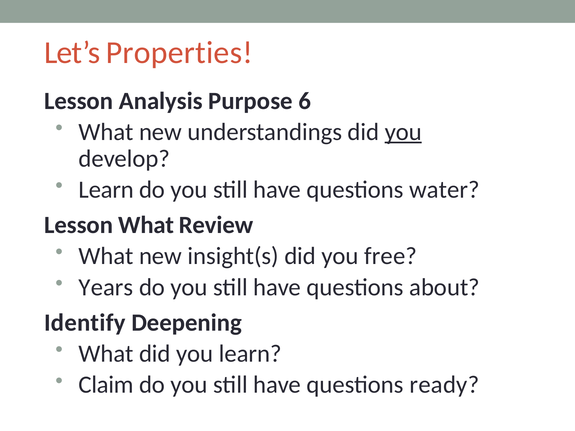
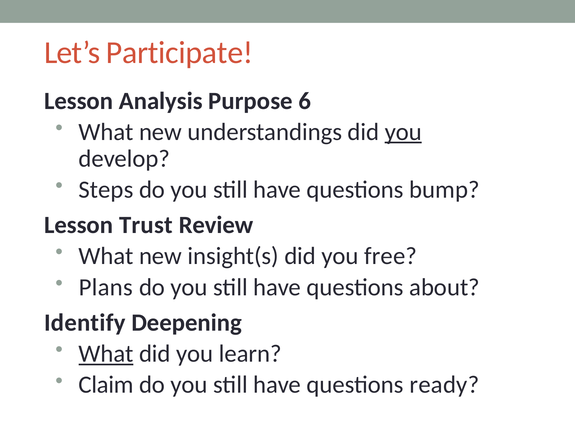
Properties: Properties -> Participate (180, 53)
Learn: Learn -> Steps (106, 190)
water: water -> bump (444, 190)
Lesson What: What -> Trust (146, 225)
Years: Years -> Plans (106, 288)
What underline: none -> present (106, 354)
